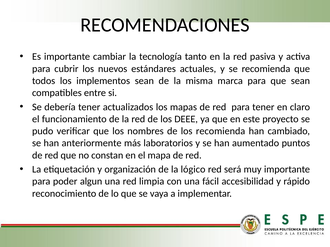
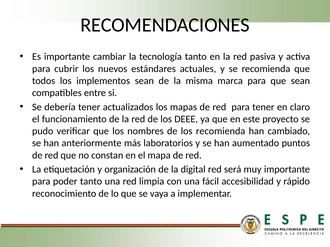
lógico: lógico -> digital (193, 170)
poder algun: algun -> tanto (91, 182)
